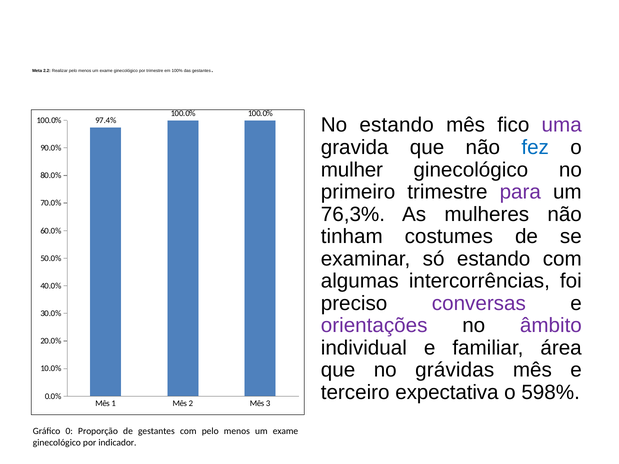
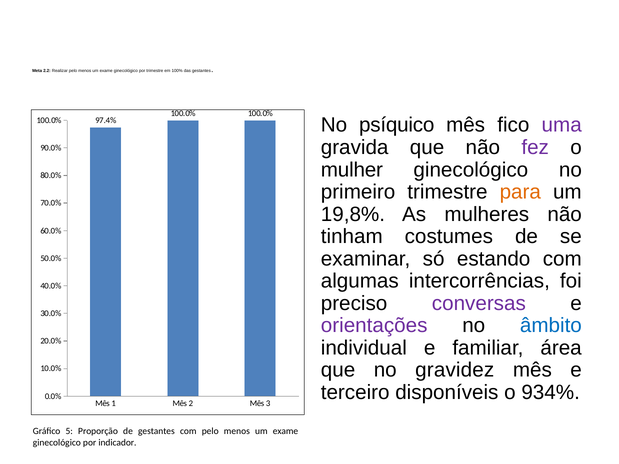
No estando: estando -> psíquico (397, 125)
fez colour: blue -> purple (535, 148)
para colour: purple -> orange (520, 192)
76,3%: 76,3% -> 19,8% (353, 214)
âmbito colour: purple -> blue (551, 326)
grávidas: grávidas -> gravidez (455, 370)
expectativa: expectativa -> disponíveis (447, 393)
598%: 598% -> 934% (551, 393)
0: 0 -> 5 (69, 432)
